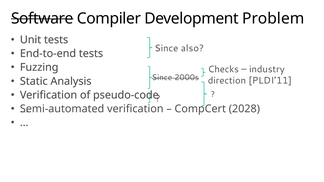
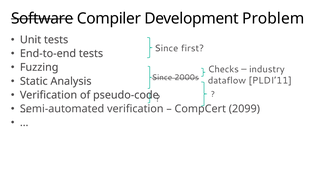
also: also -> first (192, 48)
direction: direction -> dataflow (227, 81)
2028: 2028 -> 2099 (244, 109)
